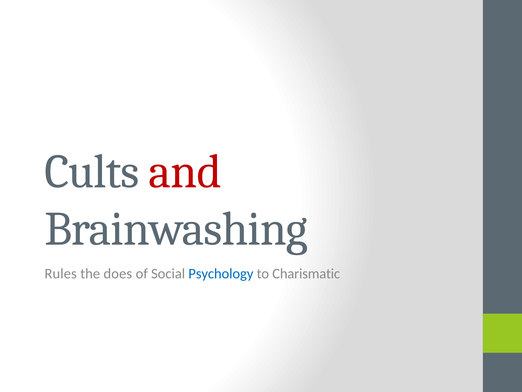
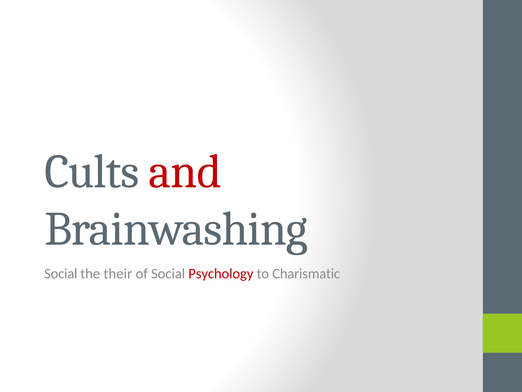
Rules: Rules -> Social (61, 273)
does: does -> their (118, 273)
Psychology colour: blue -> red (221, 273)
